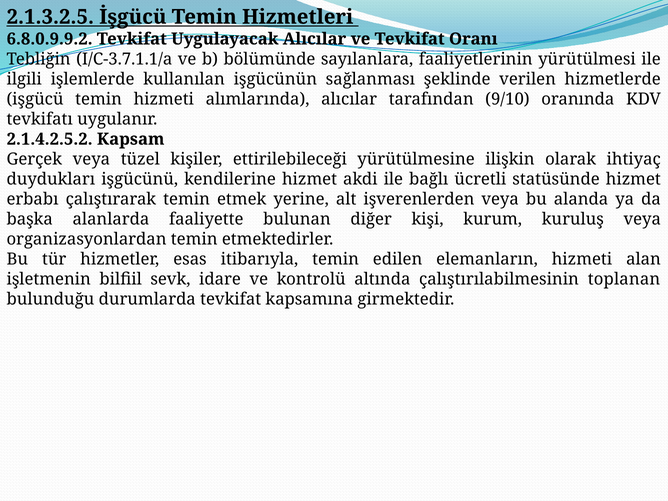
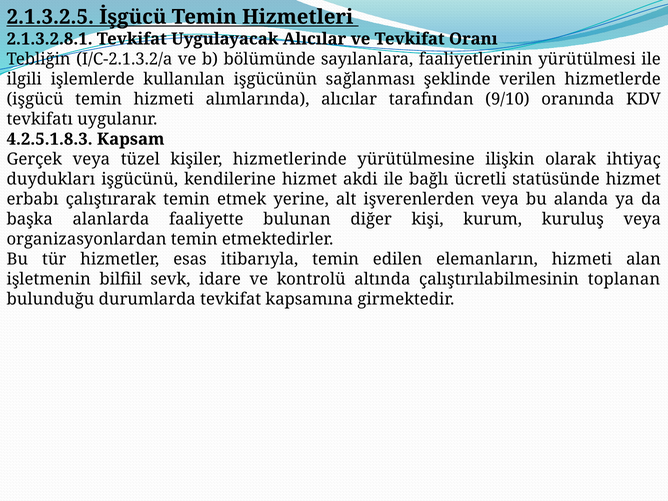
6.8.0.9.9.2: 6.8.0.9.9.2 -> 2.1.3.2.8.1 (50, 39)
I/C-3.7.1.1/a: I/C-3.7.1.1/a -> I/C-2.1.3.2/a (124, 59)
2.1.4.2.5.2: 2.1.4.2.5.2 -> 4.2.5.1.8.3 (50, 139)
ettirilebileceği: ettirilebileceği -> hizmetlerinde (290, 159)
